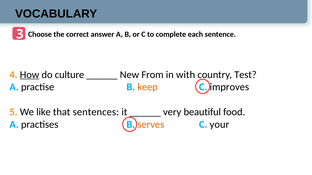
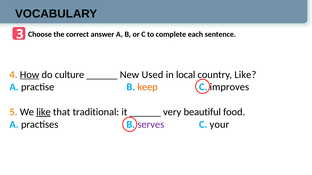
From: From -> Used (152, 75)
with: with -> local (186, 75)
country Test: Test -> Like (245, 75)
like underline: none -> present (43, 112)
sentences: sentences -> traditional (96, 112)
serves colour: orange -> purple (151, 125)
